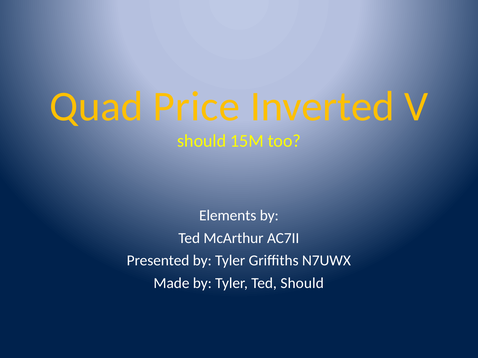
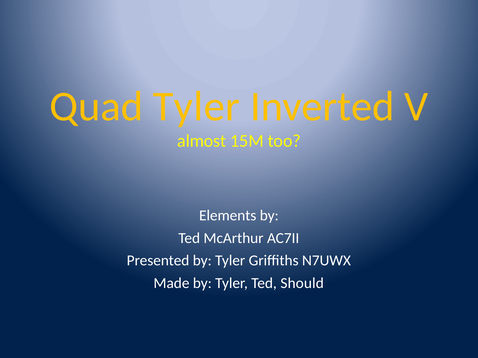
Quad Price: Price -> Tyler (196, 107)
should: should -> almost (202, 141)
